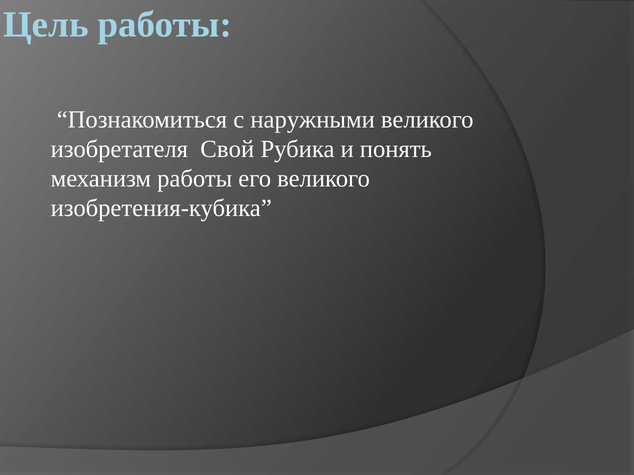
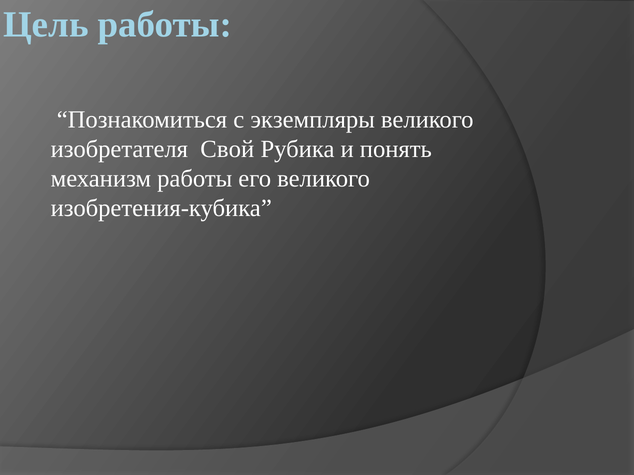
наружными: наружными -> экземпляры (313, 120)
